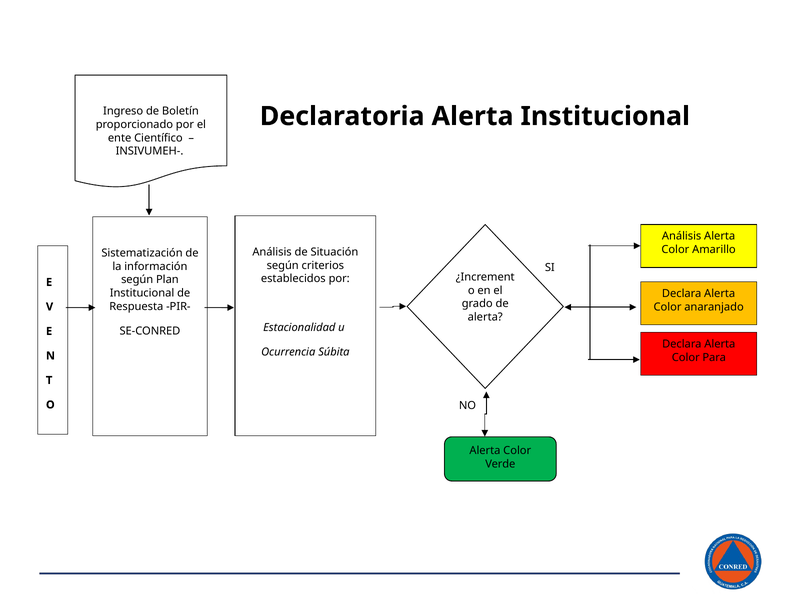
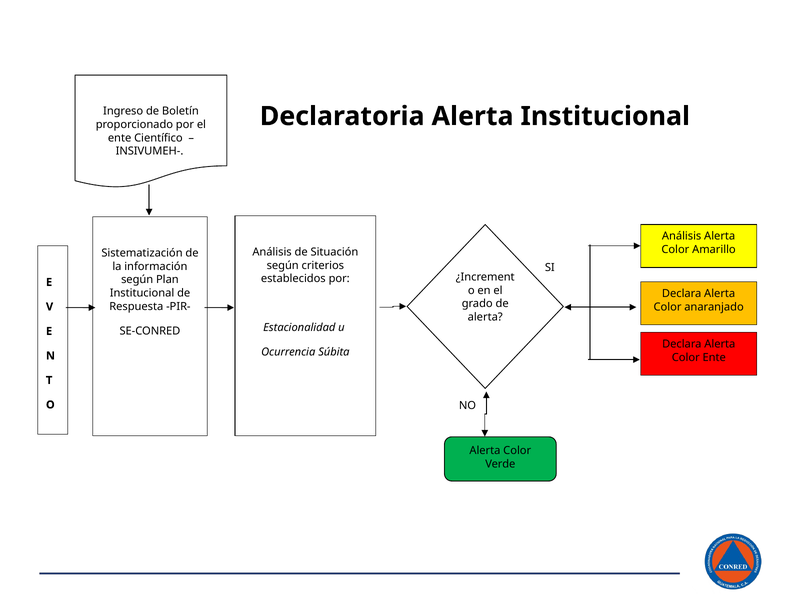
Color Para: Para -> Ente (714, 358)
